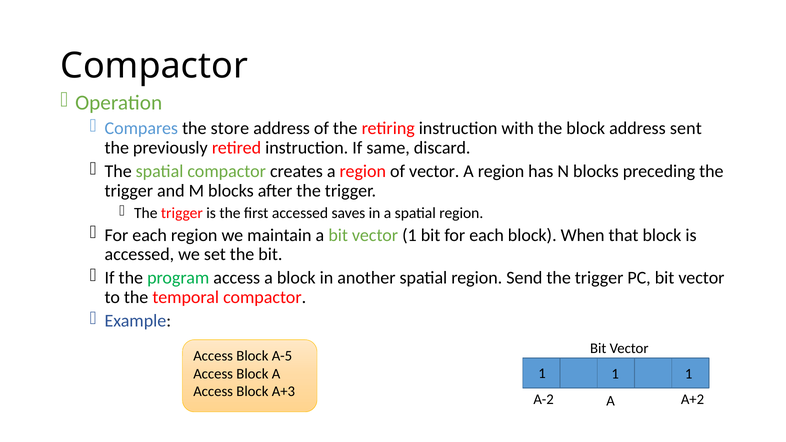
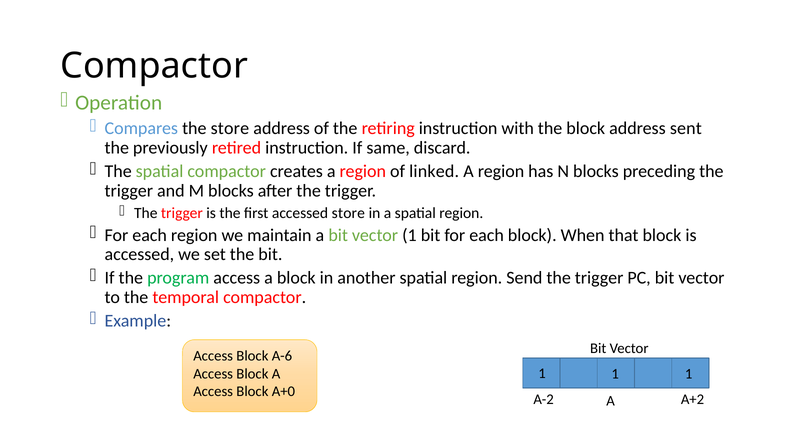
of vector: vector -> linked (434, 171)
accessed saves: saves -> store (348, 213)
A-5: A-5 -> A-6 (282, 356)
A+3: A+3 -> A+0 (283, 392)
